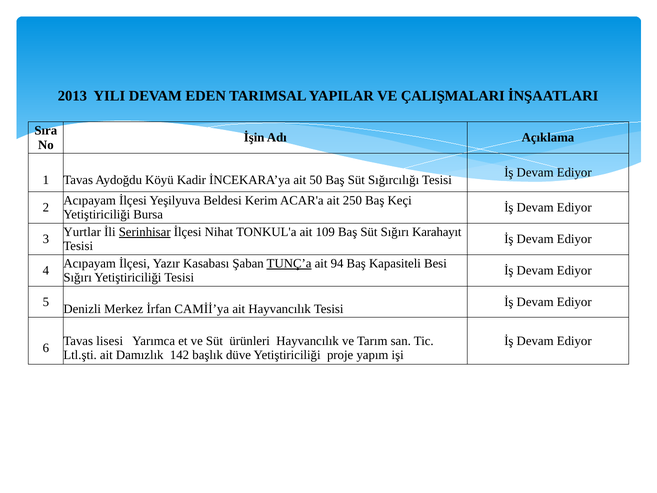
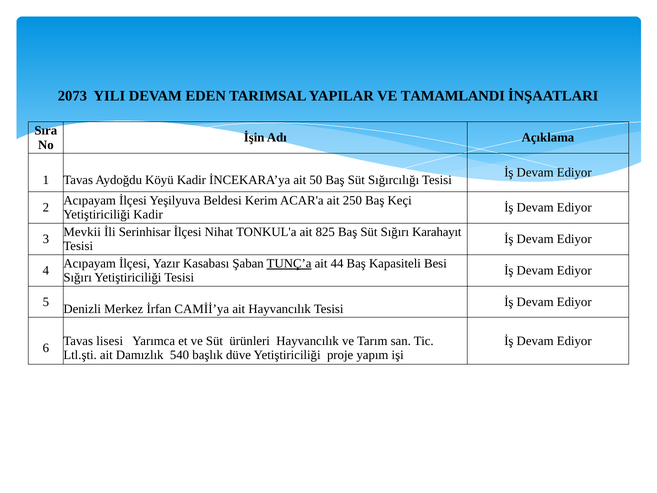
2013: 2013 -> 2073 (72, 96)
ÇALIŞMALARI: ÇALIŞMALARI -> TAMAMLANDI (453, 96)
Yetiştiriciliği Bursa: Bursa -> Kadir (148, 215)
Yurtlar: Yurtlar -> Mevkii (82, 232)
Serinhisar underline: present -> none (145, 232)
109: 109 -> 825 (325, 232)
94: 94 -> 44 (337, 263)
142: 142 -> 540 (180, 355)
